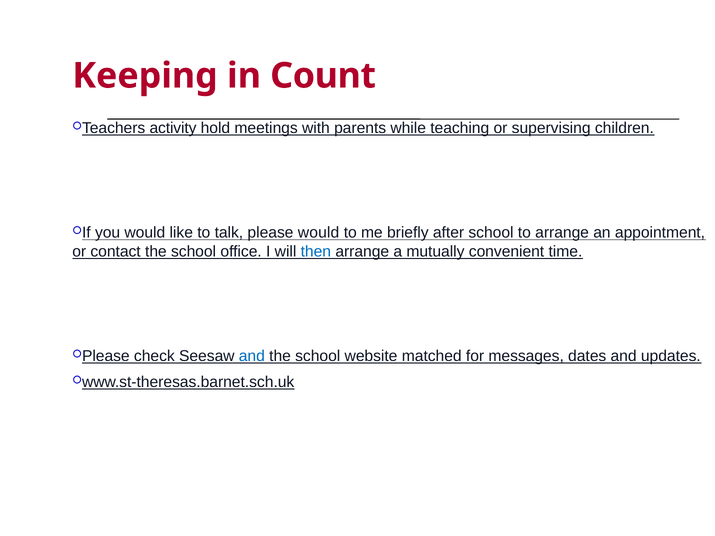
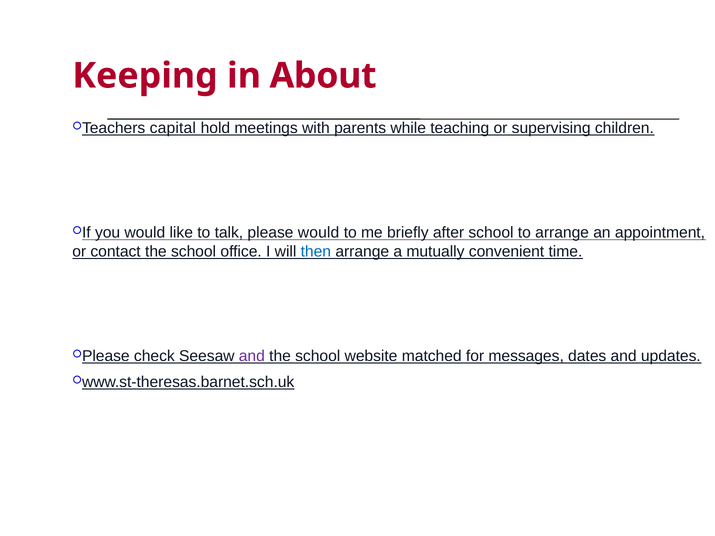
Count: Count -> About (323, 76)
activity: activity -> capital (173, 128)
and colour: blue -> purple (252, 356)
